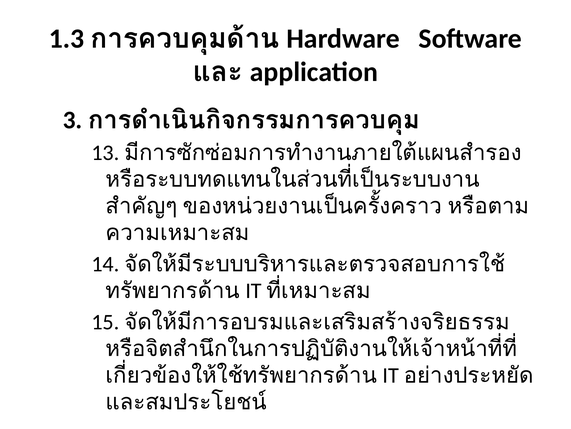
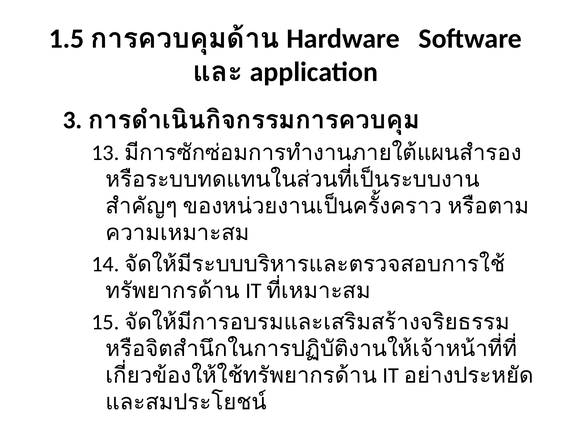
1.3: 1.3 -> 1.5 (67, 39)
